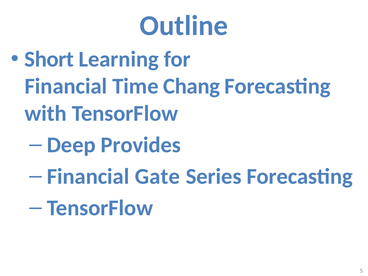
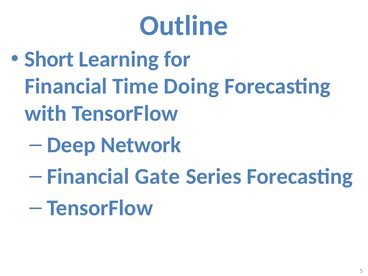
Chang: Chang -> Doing (191, 86)
Provides: Provides -> Network (141, 145)
